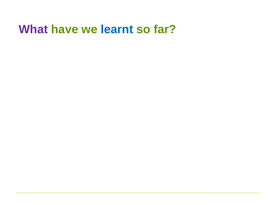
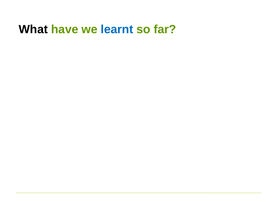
What colour: purple -> black (33, 29)
